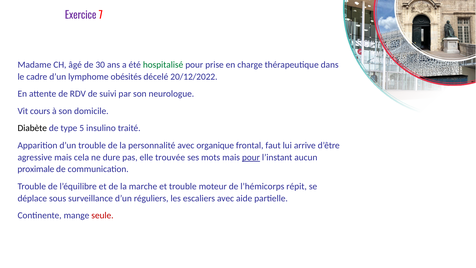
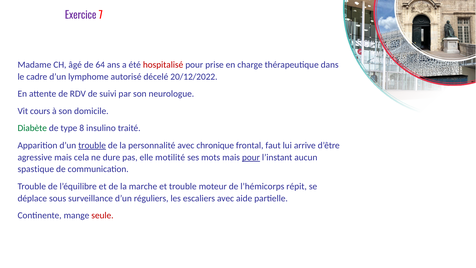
30: 30 -> 64 (100, 65)
hospitalisé colour: green -> red (163, 65)
obésités: obésités -> autorisé (126, 77)
Diabète colour: black -> green (32, 128)
5: 5 -> 8 (82, 128)
trouble underline: none -> present (92, 145)
organique: organique -> chronique (215, 145)
trouvée: trouvée -> motilité (170, 157)
proximale: proximale -> spastique (36, 169)
